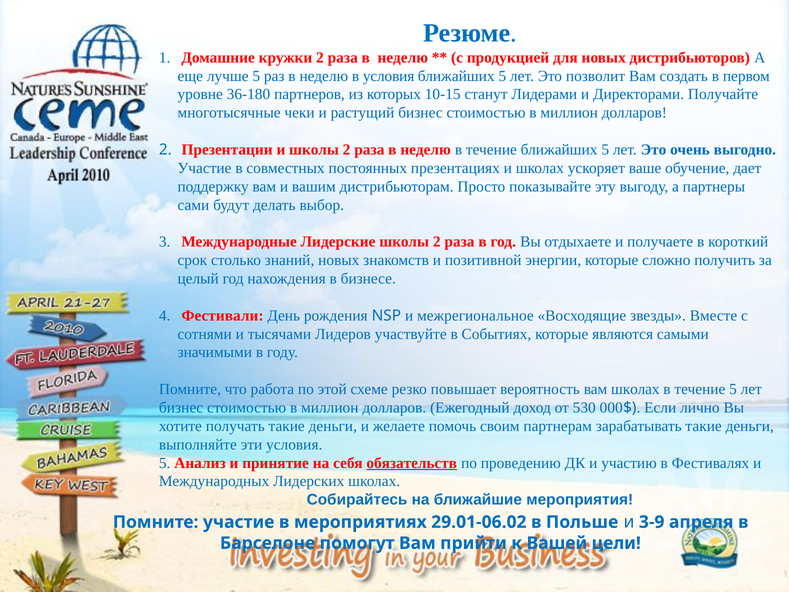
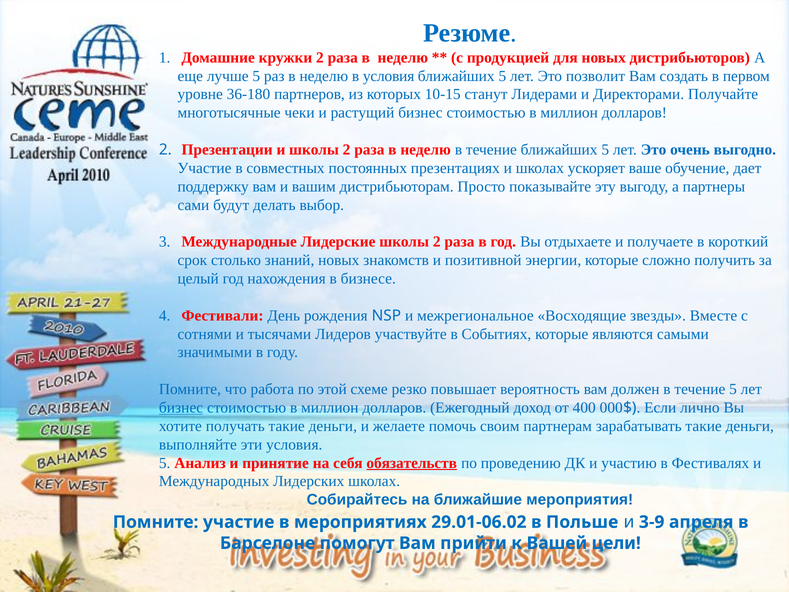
вам школах: школах -> должен (635, 389)
бизнес underline: none -> present (181, 407)
530: 530 -> 400 (584, 407)
